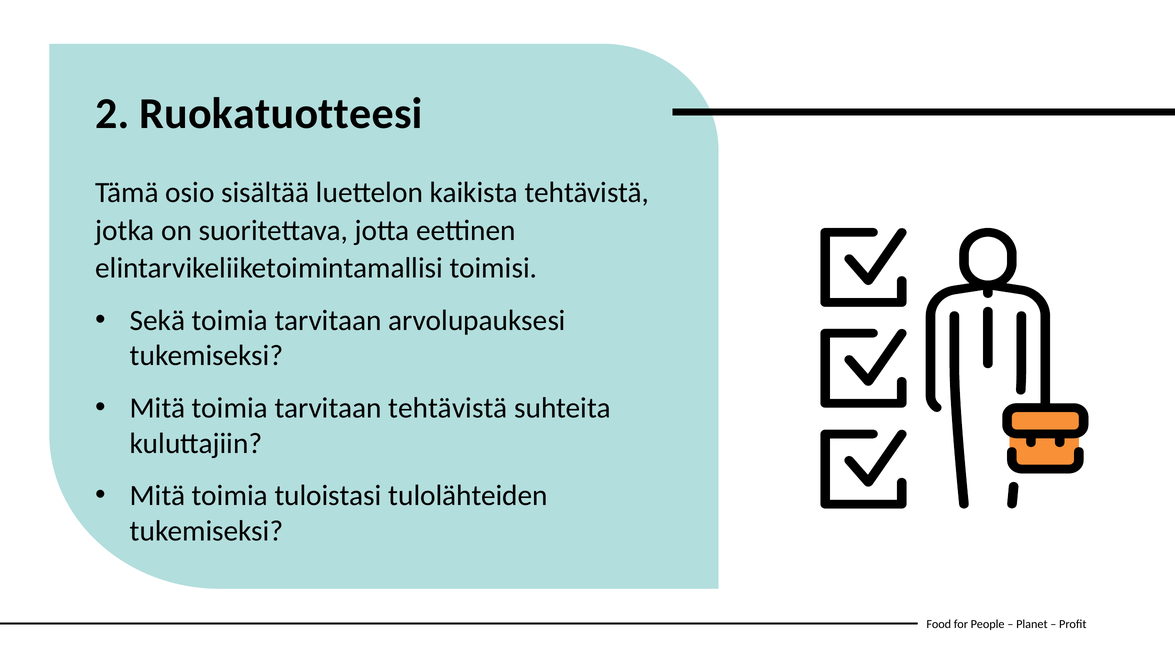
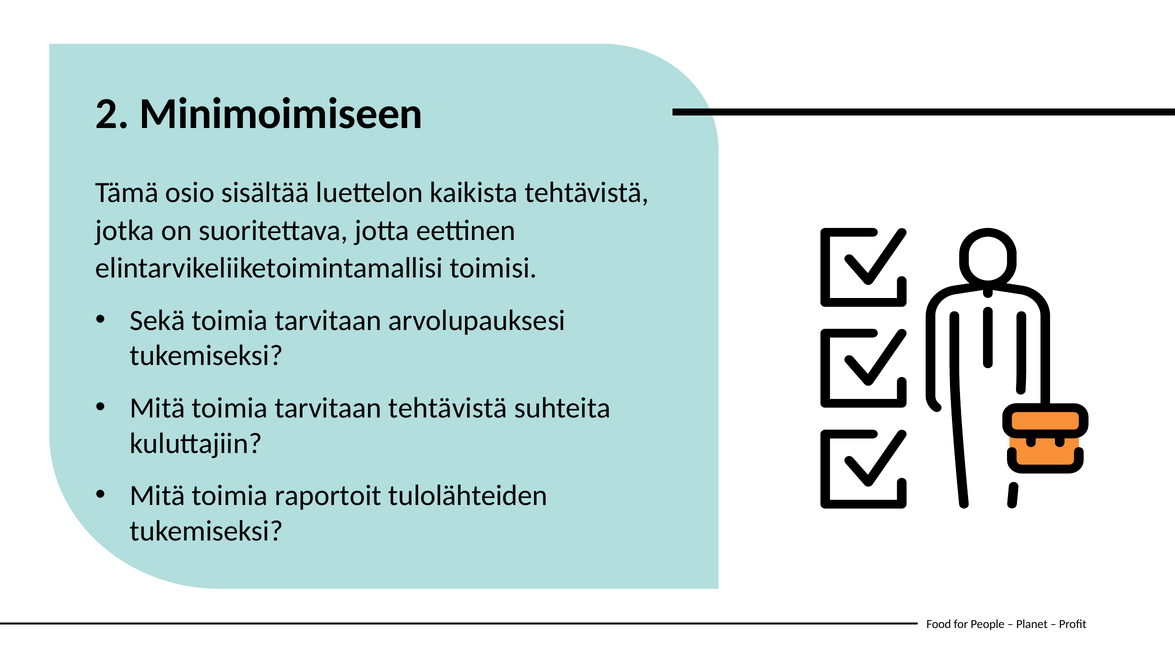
Ruokatuotteesi: Ruokatuotteesi -> Minimoimiseen (281, 114)
tuloistasi: tuloistasi -> raportoit (328, 496)
